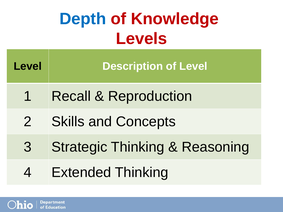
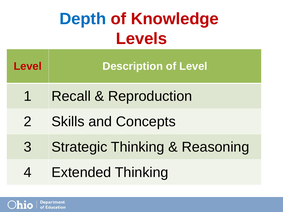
Level colour: black -> red (28, 66)
